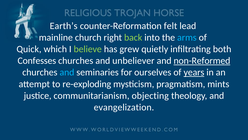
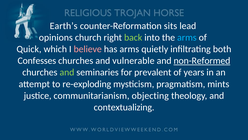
felt: felt -> sits (171, 26)
mainline: mainline -> opinions (56, 37)
believe colour: light green -> pink (88, 49)
has grew: grew -> arms (129, 49)
unbeliever: unbeliever -> vulnerable (133, 61)
and colour: light blue -> light green (67, 72)
ourselves: ourselves -> prevalent (153, 72)
years underline: present -> none (194, 72)
evangelization: evangelization -> contextualizing (124, 107)
